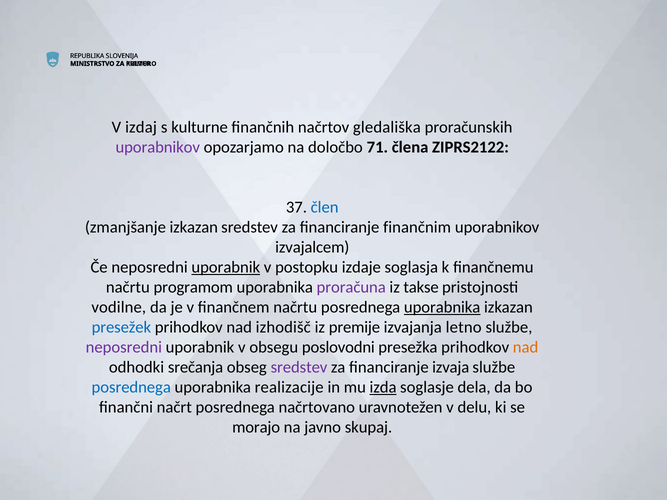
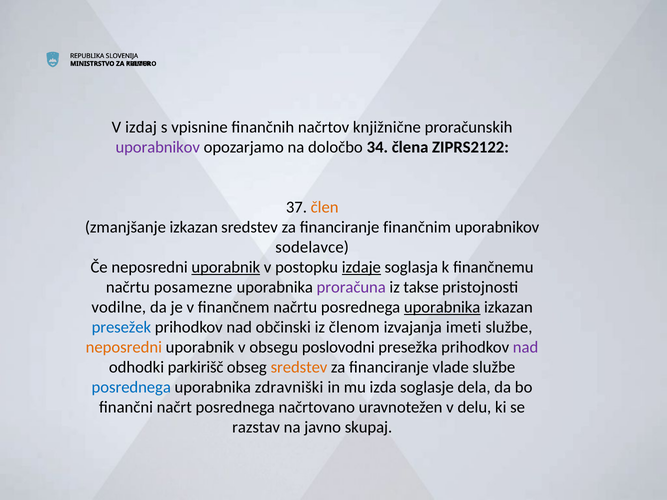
kulturne: kulturne -> vpisnine (199, 127)
gledališka: gledališka -> knjižnične (387, 127)
71: 71 -> 34 (377, 147)
člen colour: blue -> orange (325, 207)
izvajalcem: izvajalcem -> sodelavce (312, 247)
izdaje underline: none -> present (361, 267)
programom: programom -> posamezne (193, 287)
izhodišč: izhodišč -> občinski (283, 327)
premije: premije -> členom (354, 327)
letno: letno -> imeti (464, 327)
neposredni colour: purple -> orange (124, 347)
nad colour: orange -> purple (526, 347)
srečanja: srečanja -> parkirišč (196, 367)
sredstev colour: purple -> orange (299, 367)
izvaja: izvaja -> vlade (451, 367)
realizacije: realizacije -> zdravniški (289, 387)
izda underline: present -> none (383, 387)
morajo: morajo -> razstav (256, 427)
